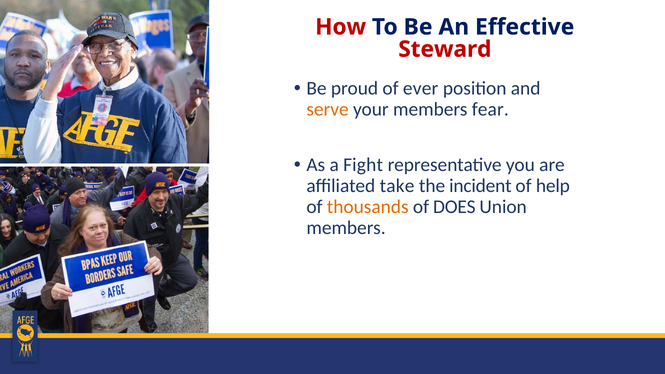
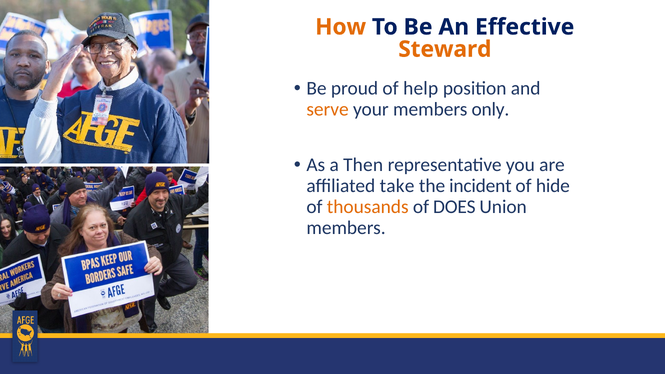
How colour: red -> orange (341, 27)
Steward colour: red -> orange (445, 49)
ever: ever -> help (421, 88)
fear: fear -> only (490, 109)
Fight: Fight -> Then (363, 165)
help: help -> hide (553, 186)
